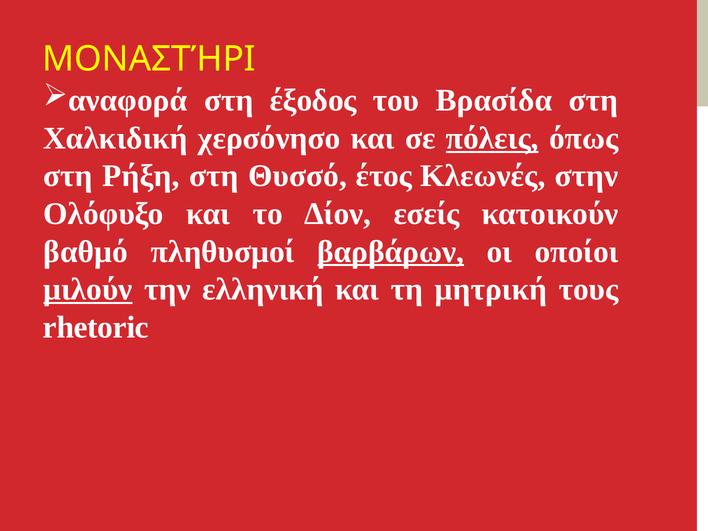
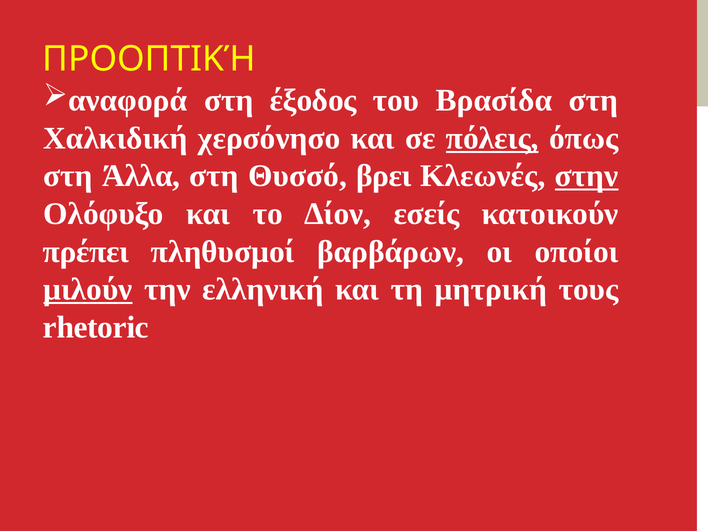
ΜΟΝΑΣΤΉΡΙ: ΜΟΝΑΣΤΉΡΙ -> ΠΡΟΟΠΤΙΚΉ (149, 59)
Ρήξη: Ρήξη -> Άλλα (141, 176)
έτος: έτος -> βρει (384, 176)
στην underline: none -> present (587, 176)
βαθμό: βαθμό -> πρέπει (86, 252)
βαρβάρων underline: present -> none (391, 252)
